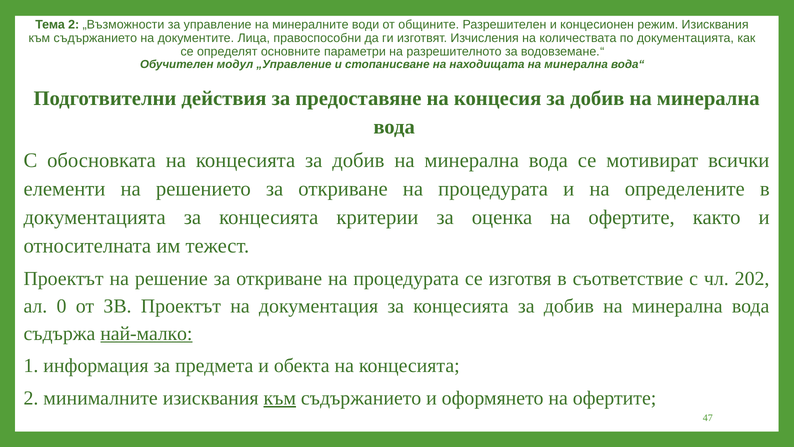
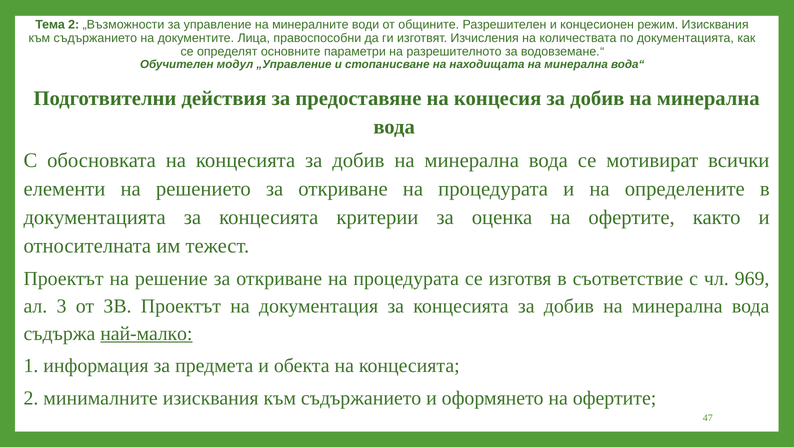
202: 202 -> 969 (752, 278)
0: 0 -> 3 (62, 306)
към underline: present -> none (280, 398)
